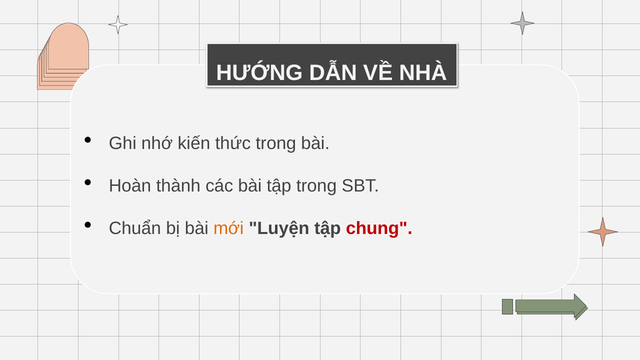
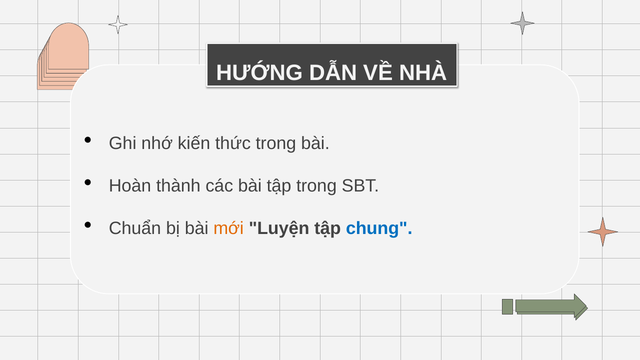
chung colour: red -> blue (379, 229)
